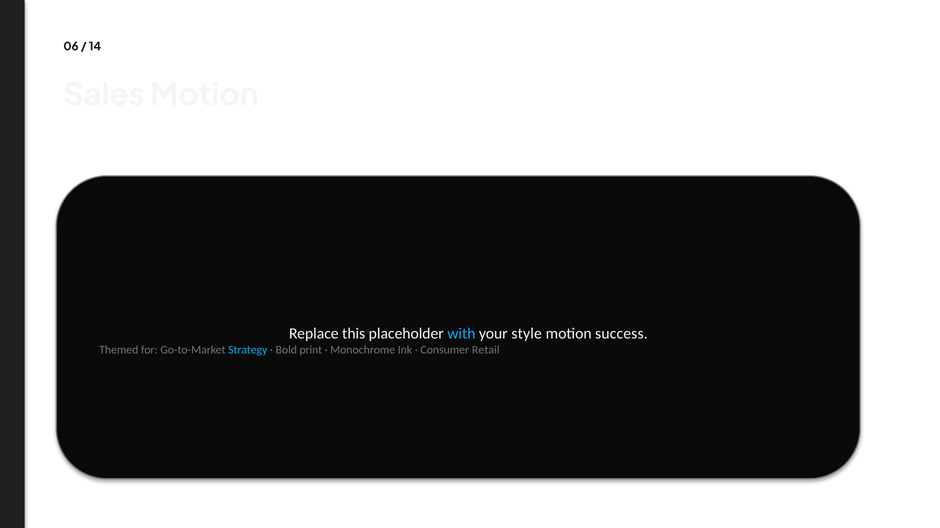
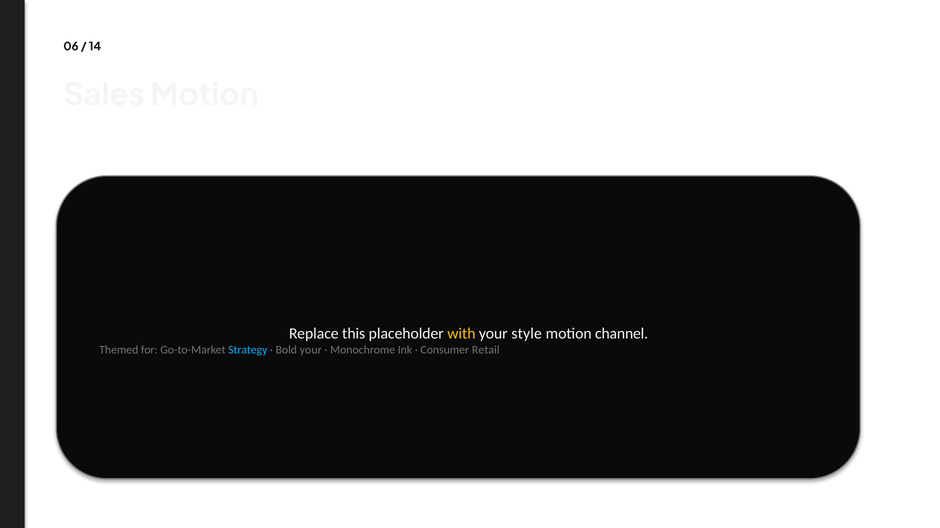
with colour: light blue -> yellow (461, 334)
success: success -> channel (622, 334)
Bold print: print -> your (311, 350)
